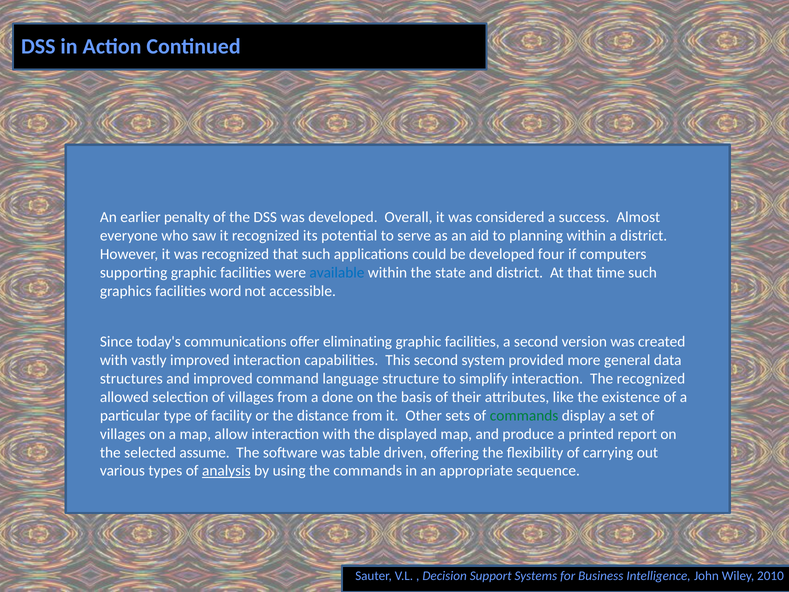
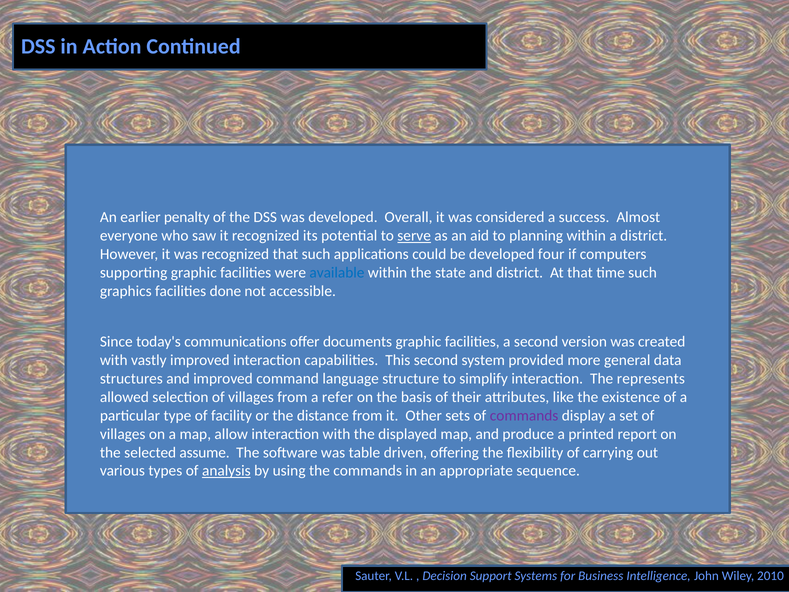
serve underline: none -> present (414, 236)
word: word -> done (225, 291)
eliminating: eliminating -> documents (358, 342)
The recognized: recognized -> represents (651, 379)
done: done -> refer (338, 397)
commands colour: green -> purple (524, 415)
